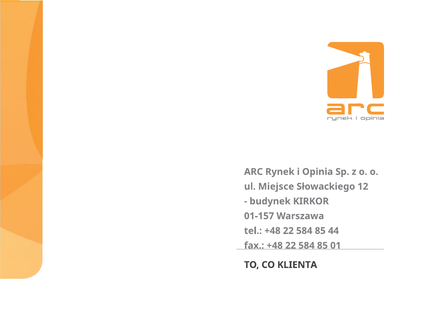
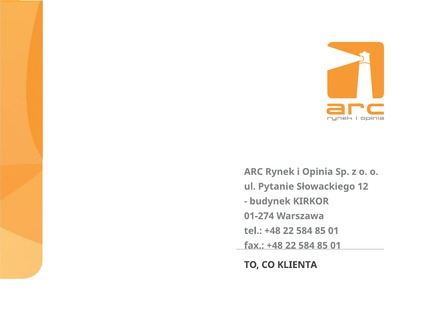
Miejsce: Miejsce -> Pytanie (276, 186)
01-157: 01-157 -> 01-274 (259, 216)
44: 44 -> 01 (333, 230)
